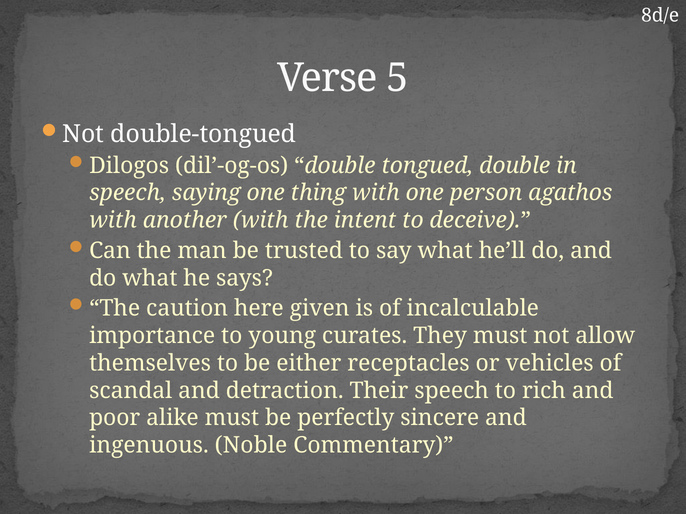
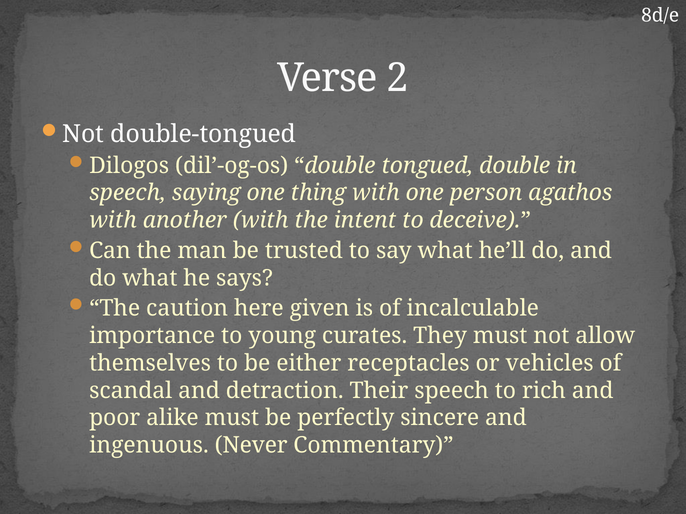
5: 5 -> 2 (398, 78)
Noble: Noble -> Never (251, 446)
